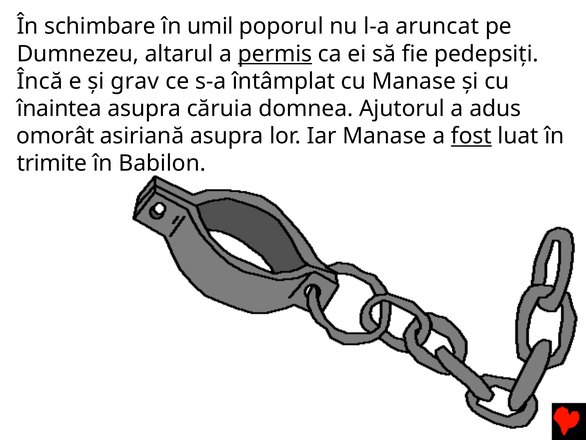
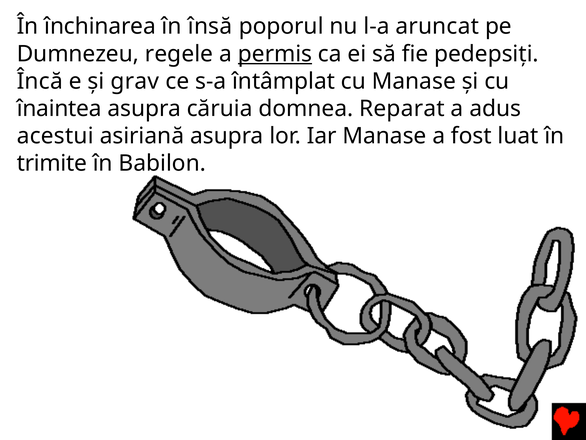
schimbare: schimbare -> închinarea (100, 26)
umil: umil -> însă (210, 26)
altarul: altarul -> regele (179, 54)
Ajutorul: Ajutorul -> Reparat (402, 109)
omorât: omorât -> acestui (55, 136)
fost underline: present -> none (471, 136)
